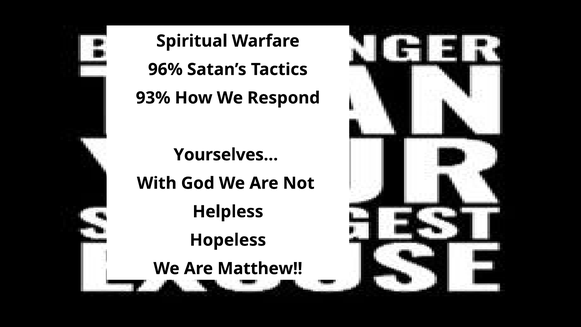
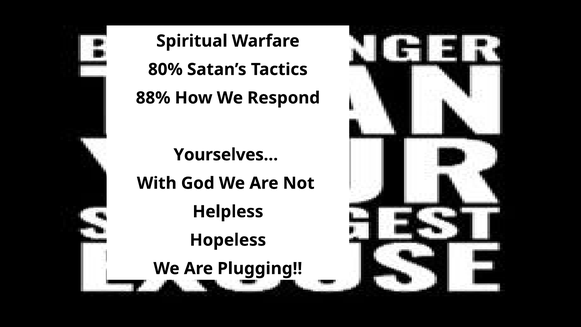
96%: 96% -> 80% (165, 69)
93%: 93% -> 88% (153, 98)
Matthew: Matthew -> Plugging (260, 268)
